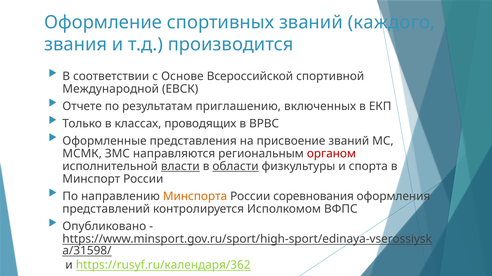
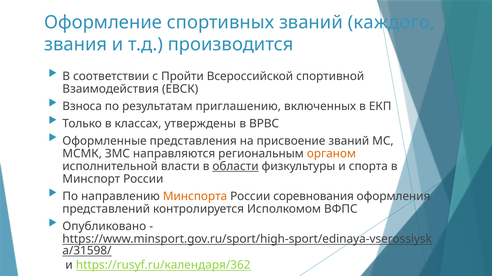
Основе: Основе -> Пройти (182, 77)
Международной: Международной -> Взаимодействия (111, 89)
Отчете: Отчете -> Взноса (82, 107)
проводящих: проводящих -> утверждены (200, 124)
органом colour: red -> orange (331, 154)
власти underline: present -> none (180, 167)
